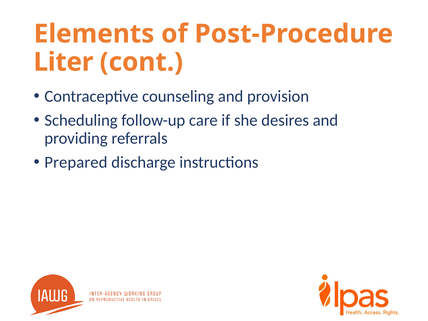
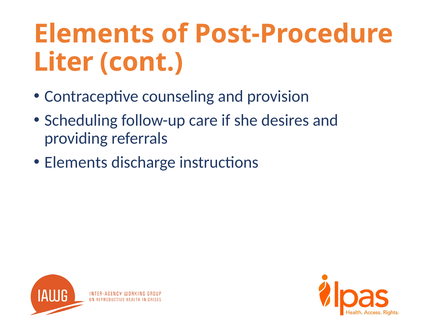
Prepared: Prepared -> Elements (76, 162)
